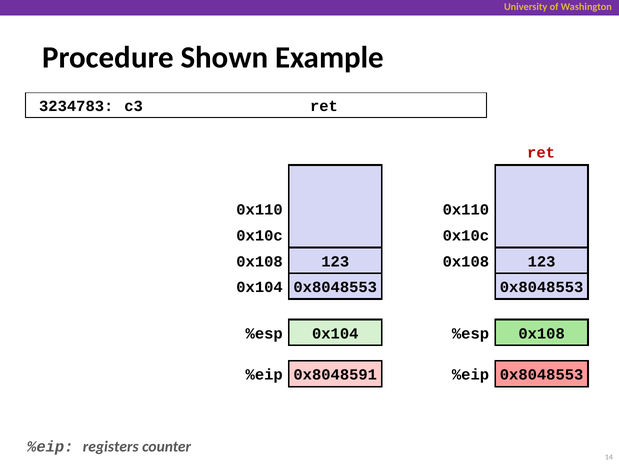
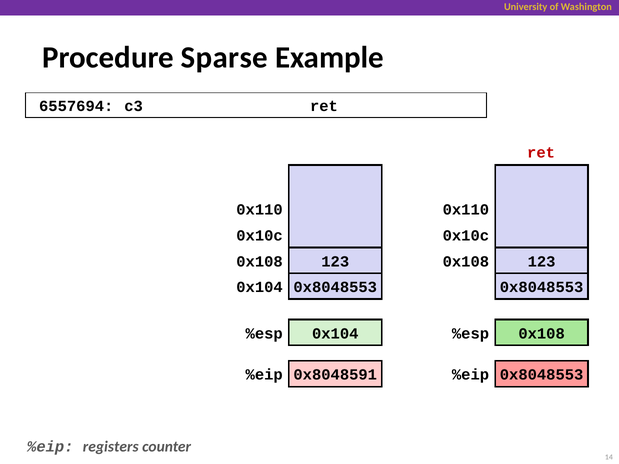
Shown: Shown -> Sparse (224, 58)
3234783: 3234783 -> 6557694 (76, 106)
